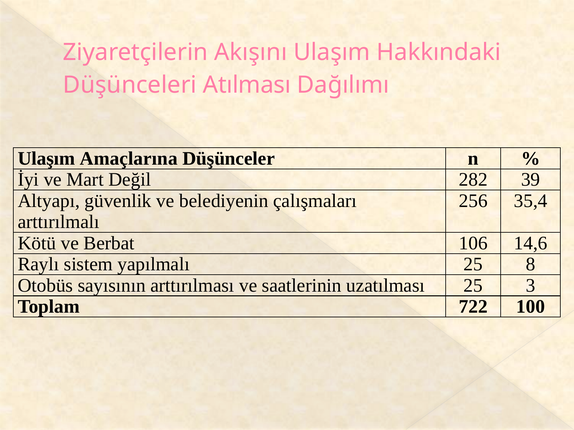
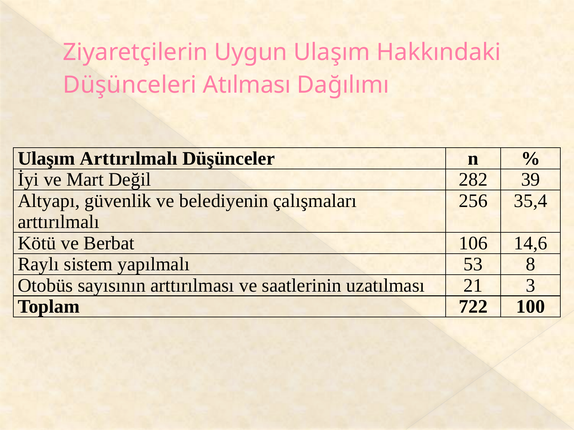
Akışını: Akışını -> Uygun (251, 52)
Ulaşım Amaçlarına: Amaçlarına -> Arttırılmalı (129, 159)
yapılmalı 25: 25 -> 53 (473, 265)
uzatılması 25: 25 -> 21 (473, 286)
